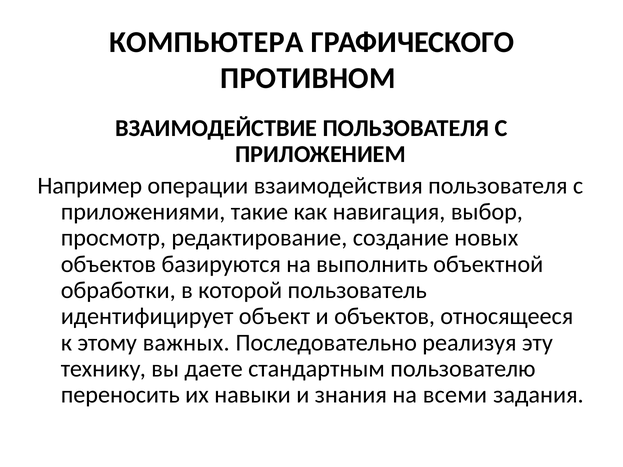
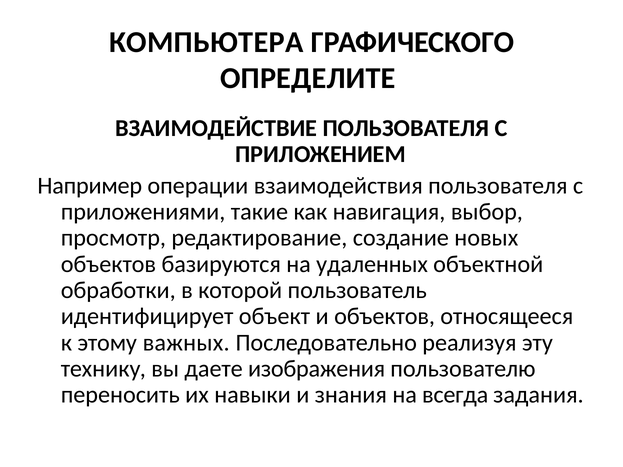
ПРОТИВНОМ: ПРОТИВНОМ -> ОПРЕДЕЛИТЕ (308, 78)
выполнить: выполнить -> удаленных (372, 264)
стандартным: стандартным -> изображения (317, 369)
всеми: всеми -> всегда (455, 395)
